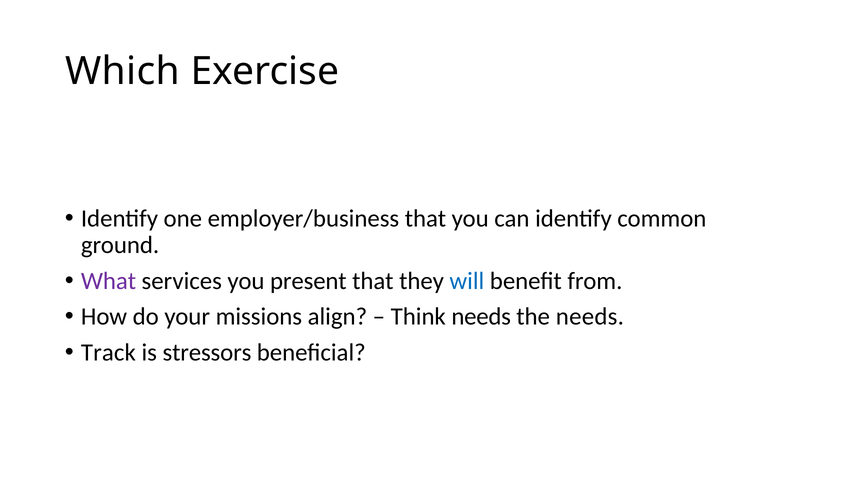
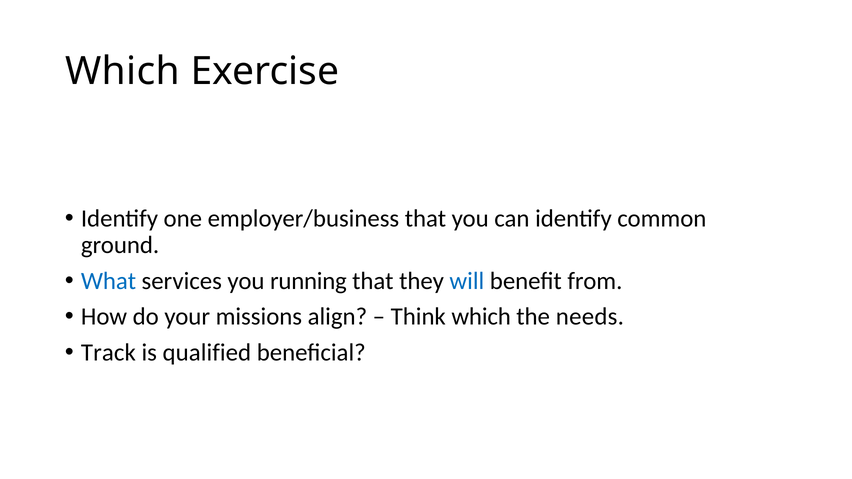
What colour: purple -> blue (108, 281)
present: present -> running (308, 281)
Think needs: needs -> which (481, 317)
stressors: stressors -> qualified (207, 353)
